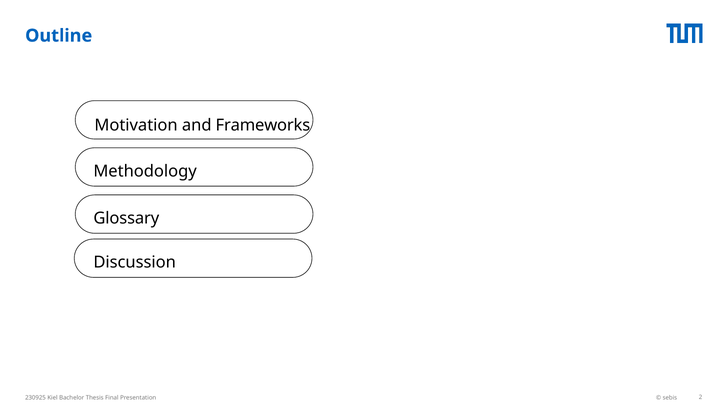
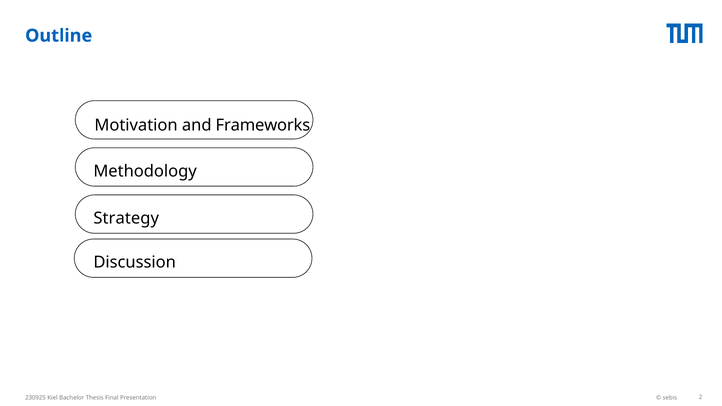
Glossary: Glossary -> Strategy (126, 218)
